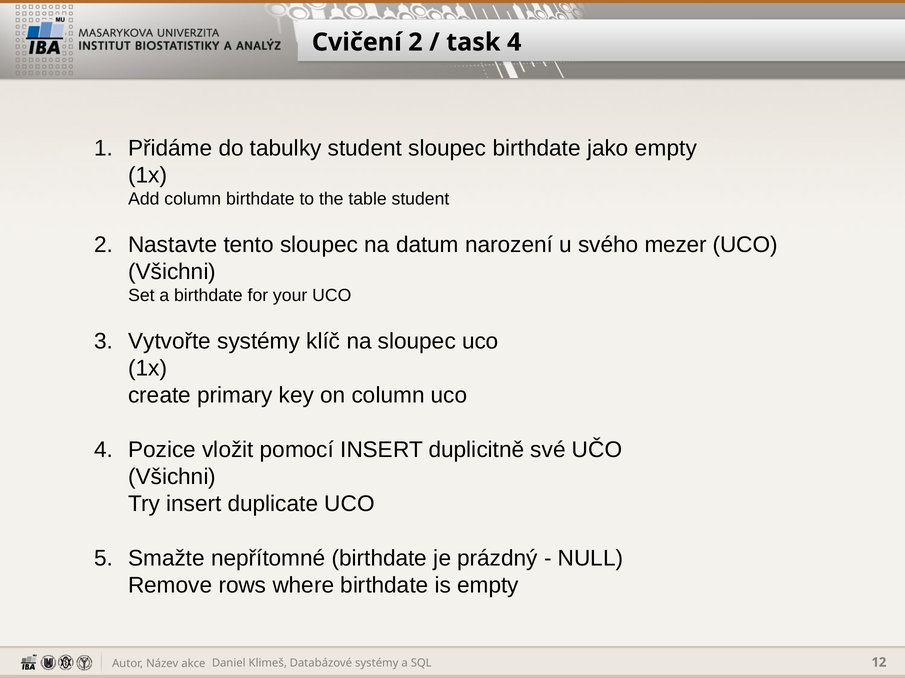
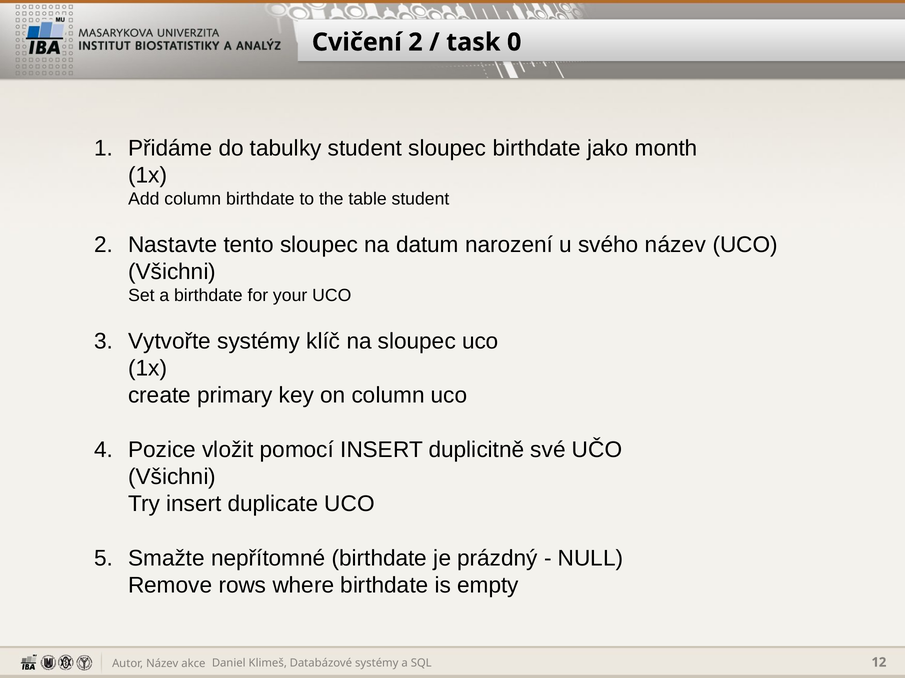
task 4: 4 -> 0 (514, 42)
jako empty: empty -> month (666, 148)
svého mezer: mezer -> název (675, 245)
